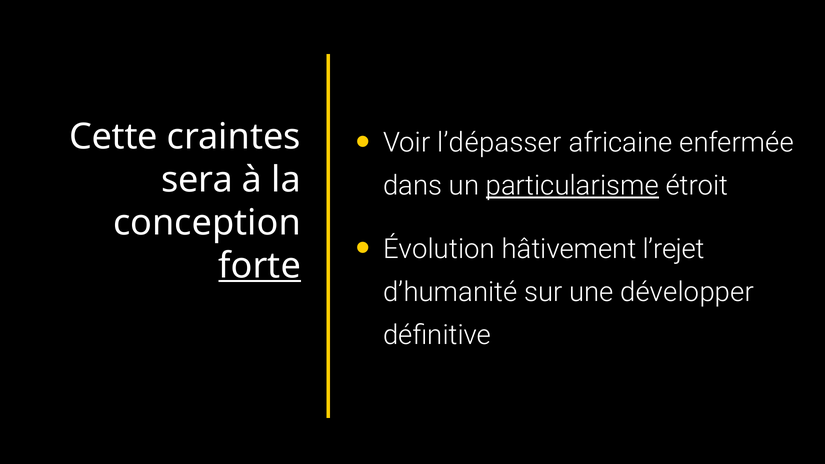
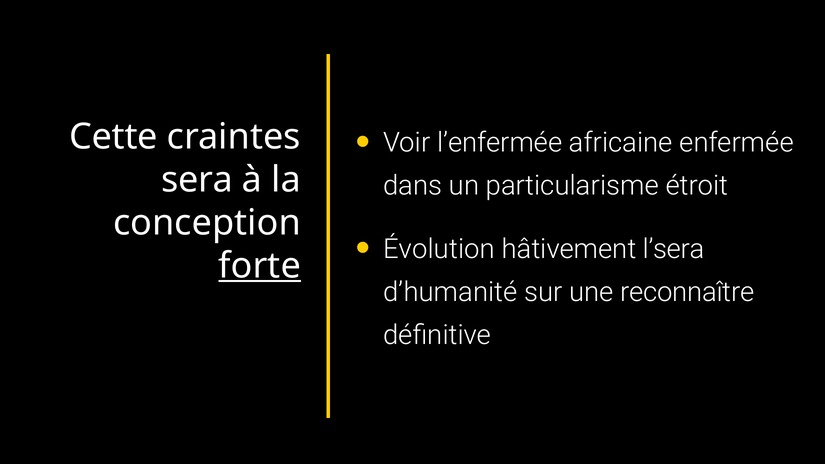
l’dépasser: l’dépasser -> l’enfermée (500, 143)
particularisme underline: present -> none (572, 186)
l’rejet: l’rejet -> l’sera (674, 249)
développer: développer -> reconnaître (687, 292)
